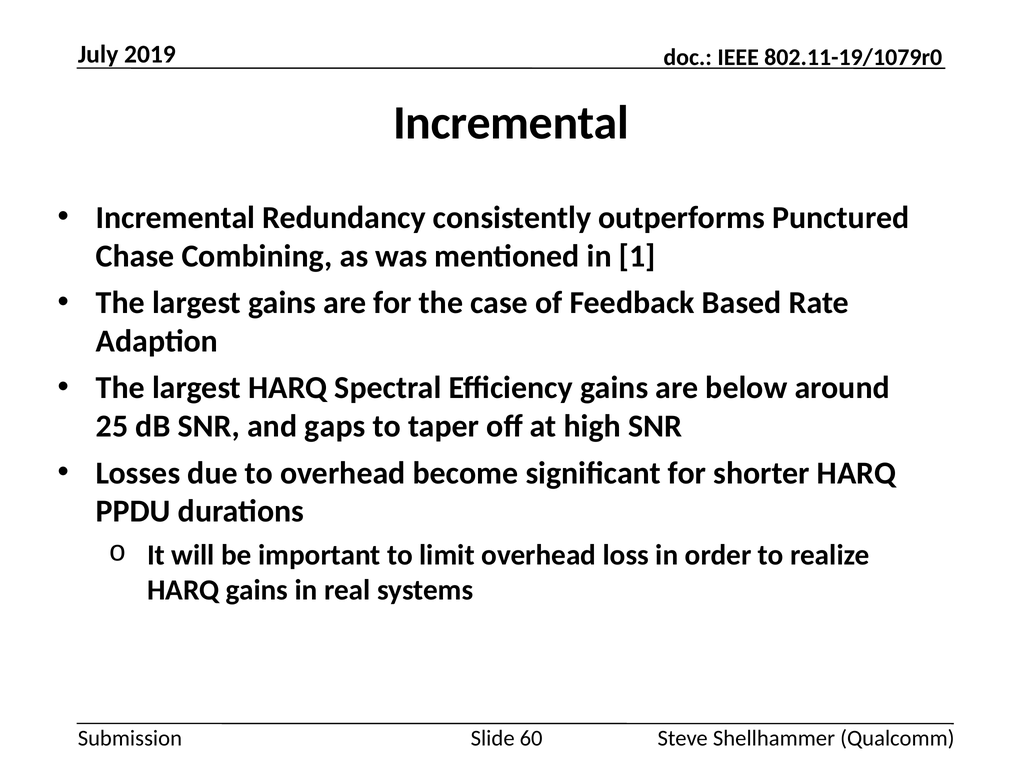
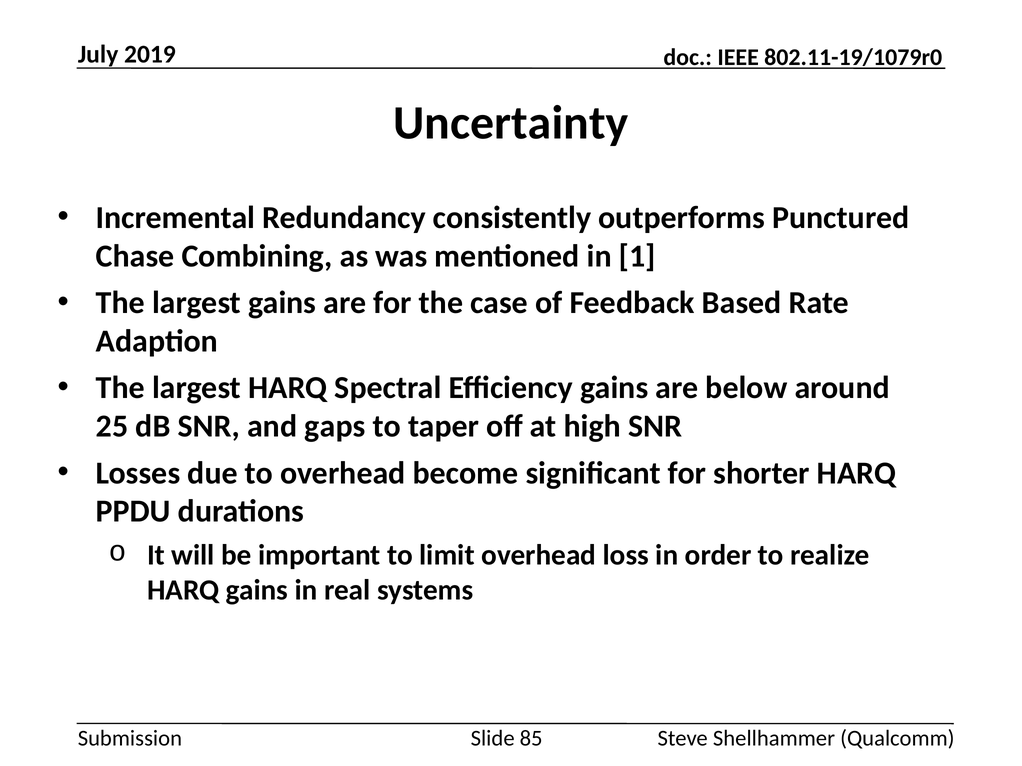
Incremental: Incremental -> Uncertainty (511, 123)
60: 60 -> 85 (531, 739)
